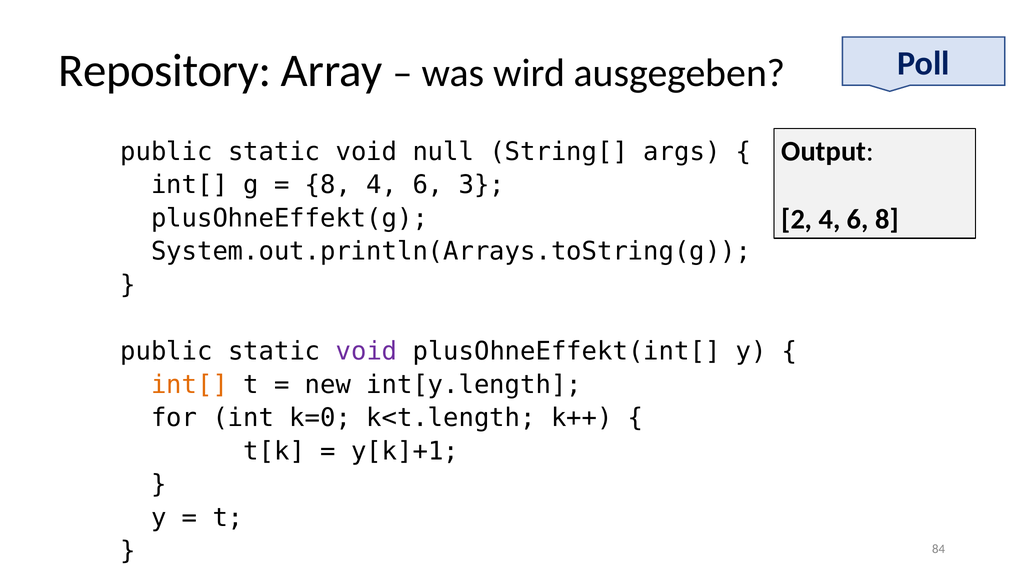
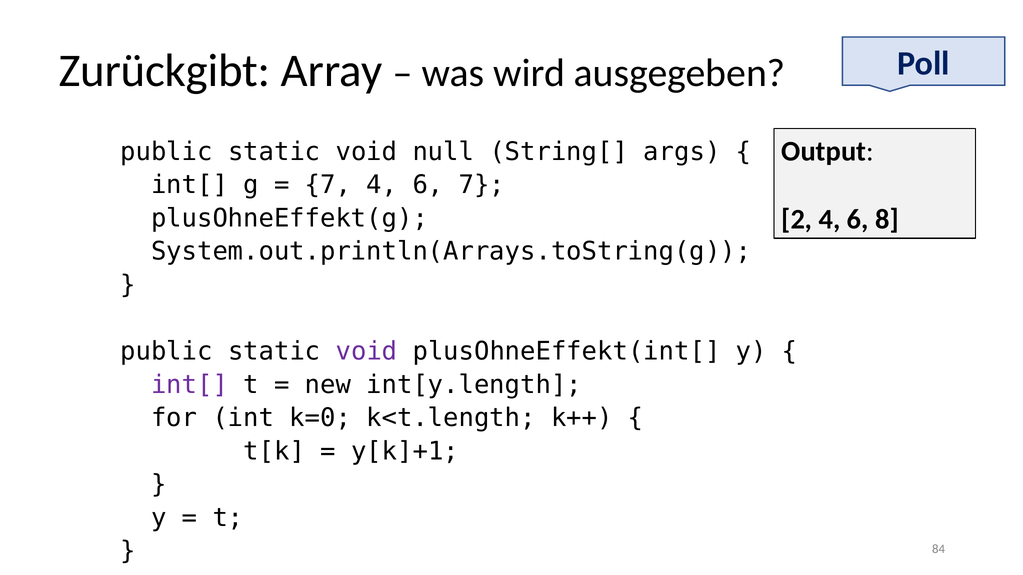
Repository: Repository -> Zurückgibt (165, 71)
8: 8 -> 7 (328, 185)
6 3: 3 -> 7 (482, 185)
int[ colour: orange -> purple (189, 385)
